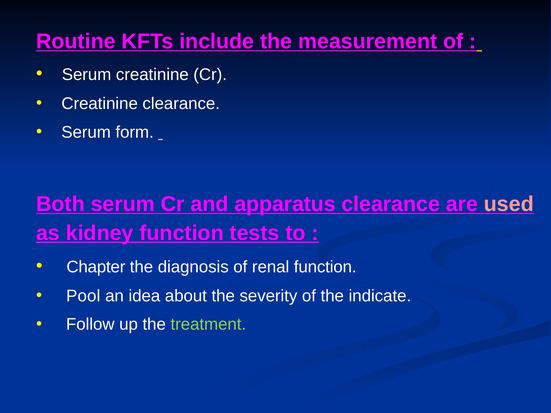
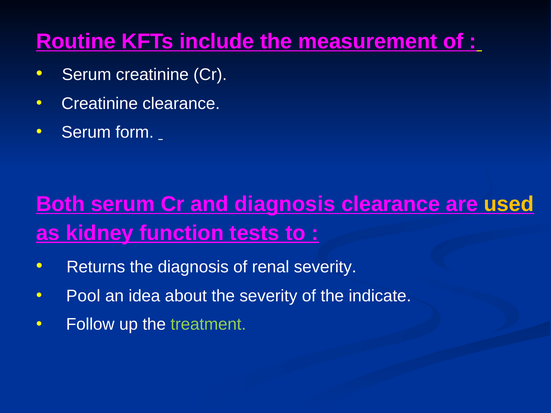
and apparatus: apparatus -> diagnosis (285, 204)
used colour: pink -> yellow (509, 204)
Chapter: Chapter -> Returns (96, 267)
renal function: function -> severity (325, 267)
